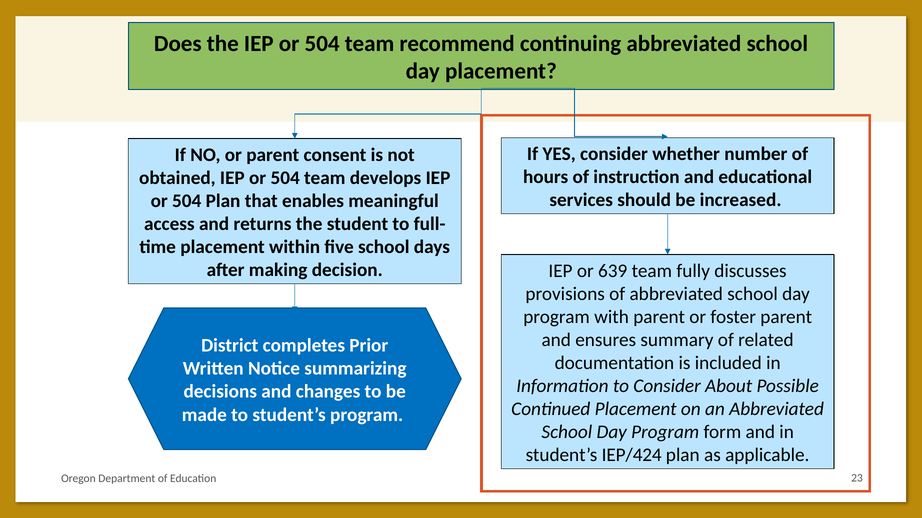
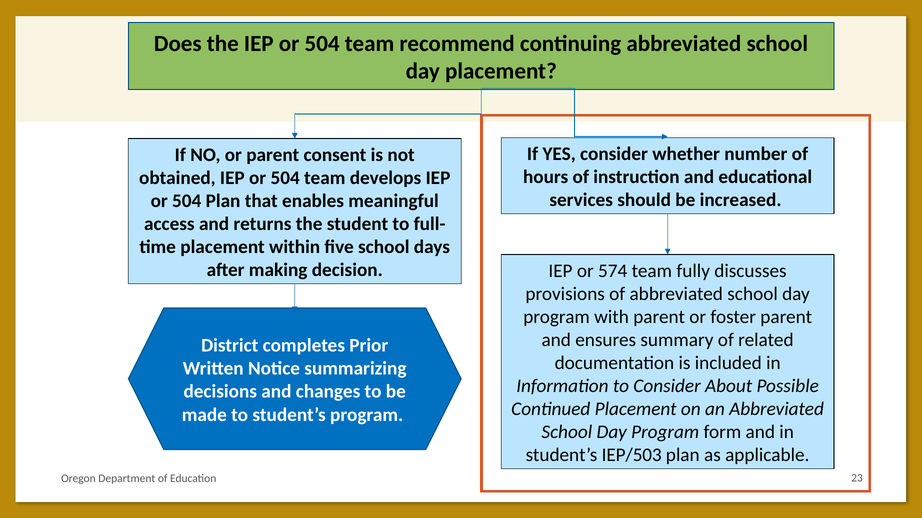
639: 639 -> 574 (613, 271)
IEP/424: IEP/424 -> IEP/503 (632, 456)
